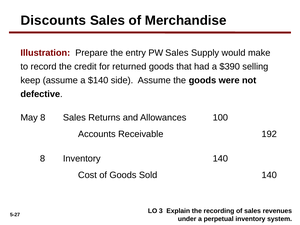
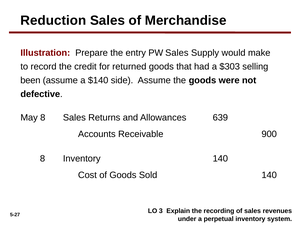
Discounts: Discounts -> Reduction (53, 20)
$390: $390 -> $303 (230, 67)
keep: keep -> been (30, 80)
100: 100 -> 639 (220, 118)
192: 192 -> 900 (269, 134)
